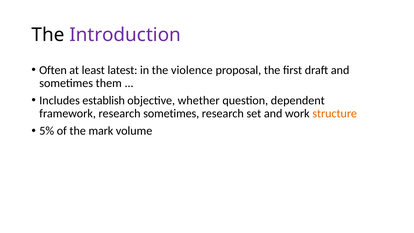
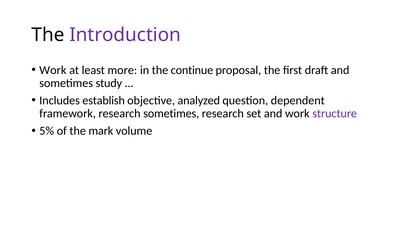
Often: Often -> Work (53, 70)
latest: latest -> more (122, 70)
violence: violence -> continue (192, 70)
them: them -> study (109, 83)
whether: whether -> analyzed (199, 100)
structure colour: orange -> purple (335, 113)
